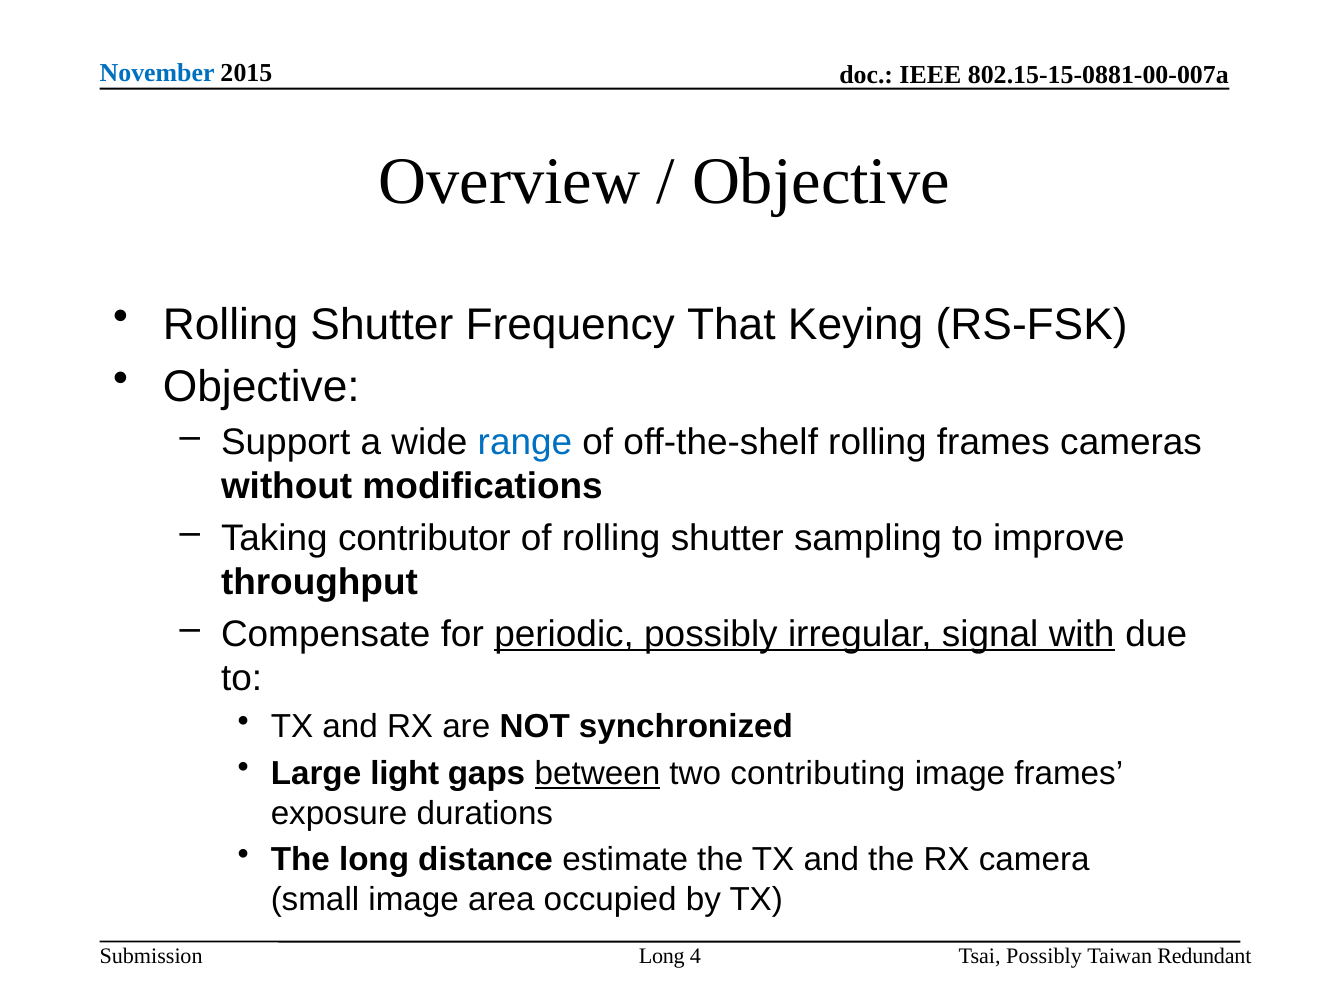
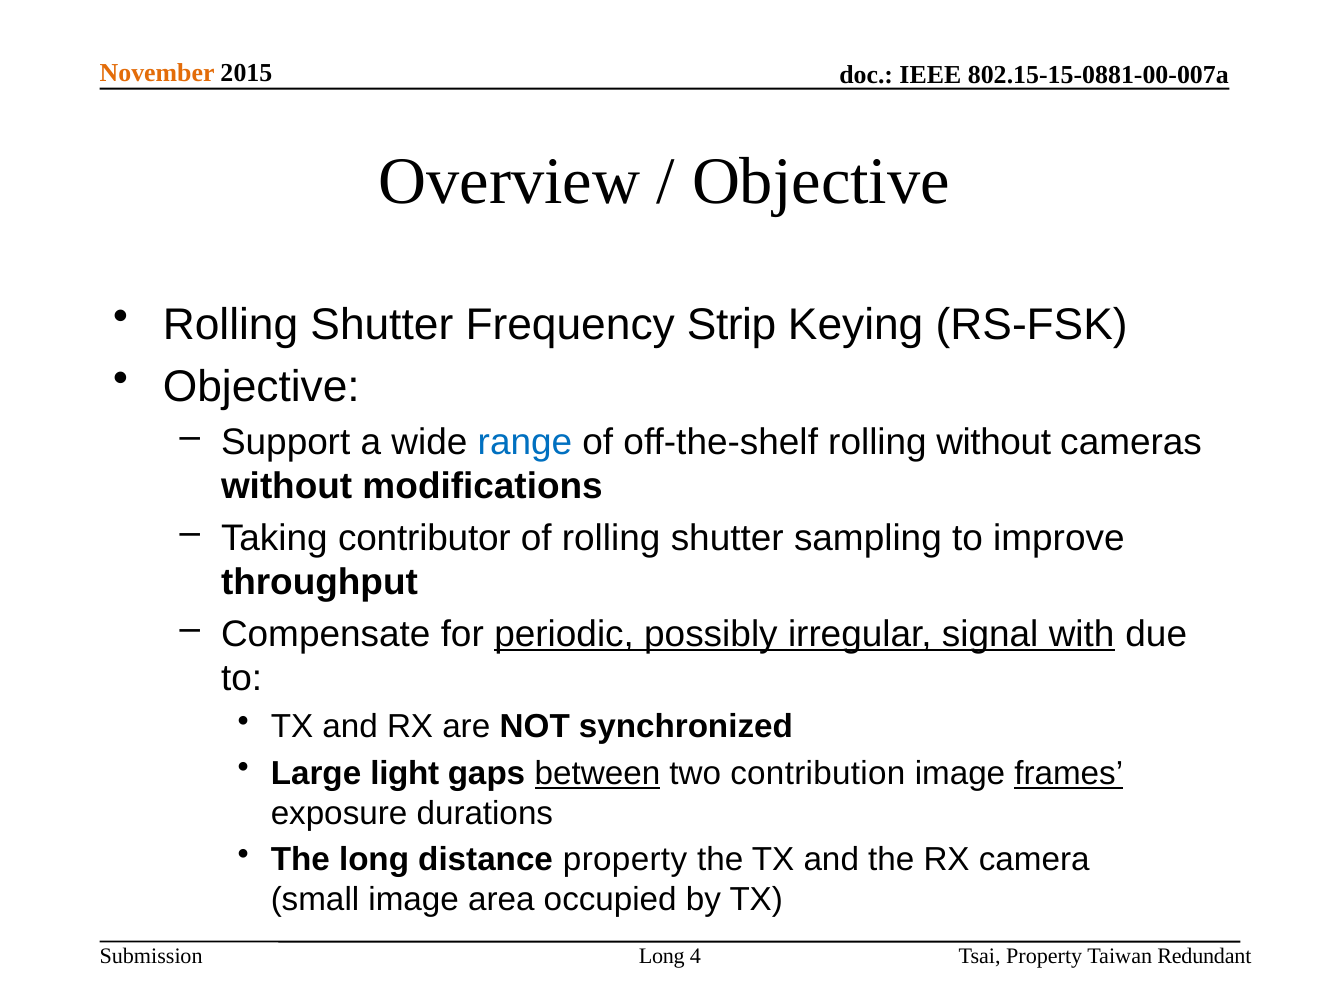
November colour: blue -> orange (157, 73)
That: That -> Strip (732, 324)
rolling frames: frames -> without (994, 442)
contributing: contributing -> contribution (818, 773)
frames underline: none -> present (1069, 773)
distance estimate: estimate -> property (625, 860)
Tsai Possibly: Possibly -> Property (1044, 956)
